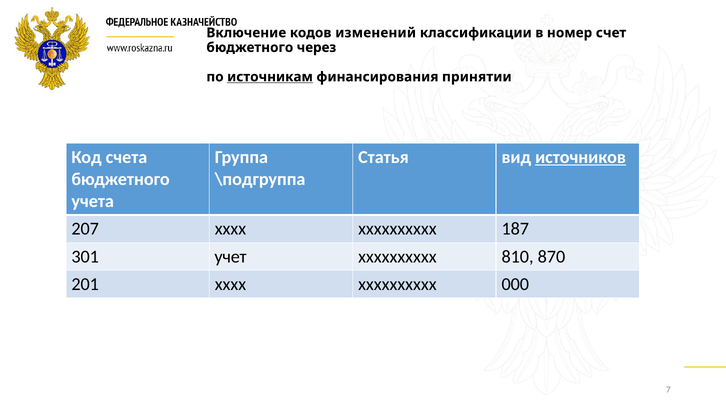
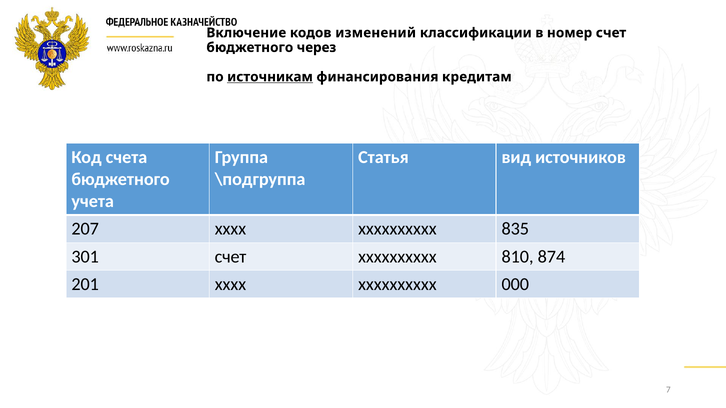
принятии: принятии -> кредитам (477, 77)
источников underline: present -> none (581, 157)
187: 187 -> 835 (515, 229)
301 учет: учет -> счет (231, 257)
870: 870 -> 874 (551, 257)
